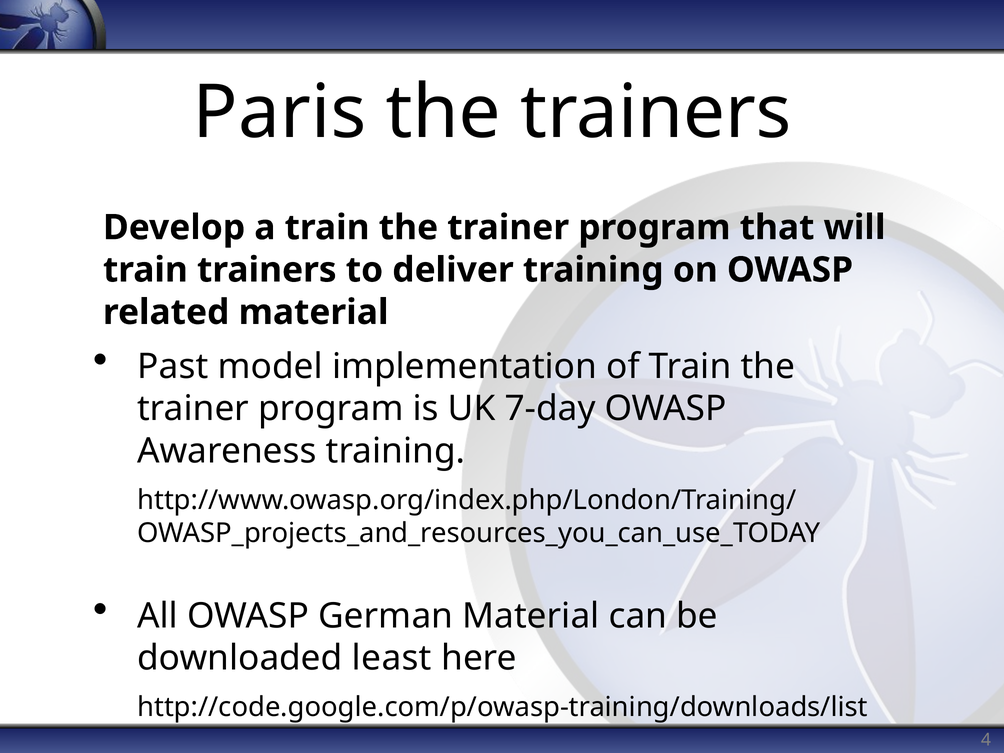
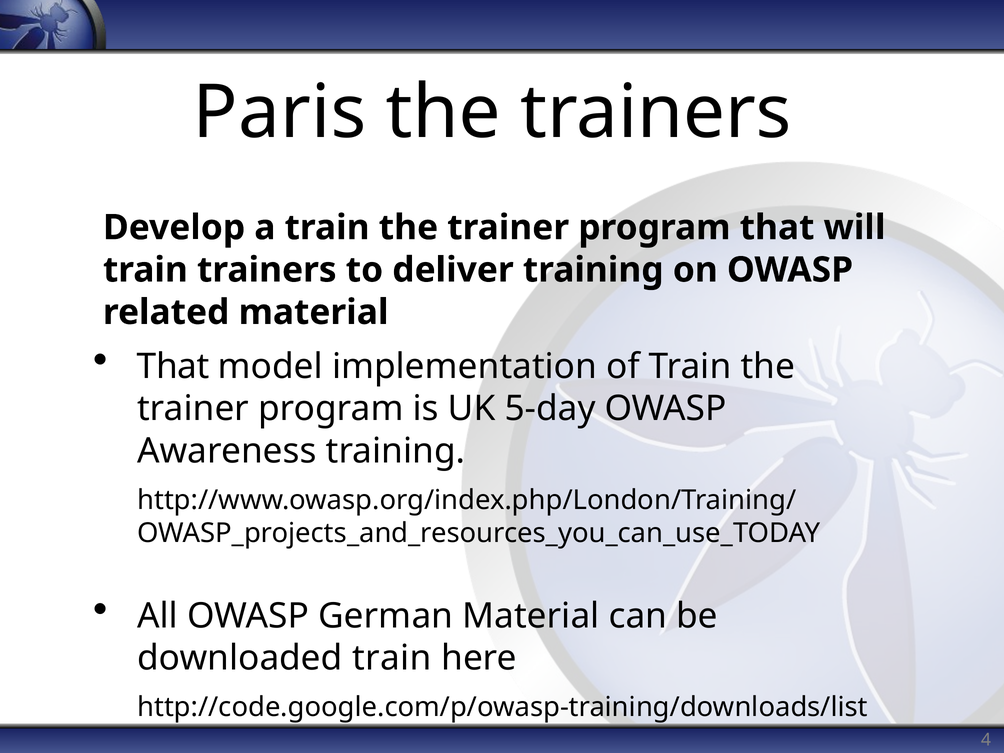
Past: Past -> That (173, 366)
7-day: 7-day -> 5-day (550, 409)
downloaded least: least -> train (392, 658)
